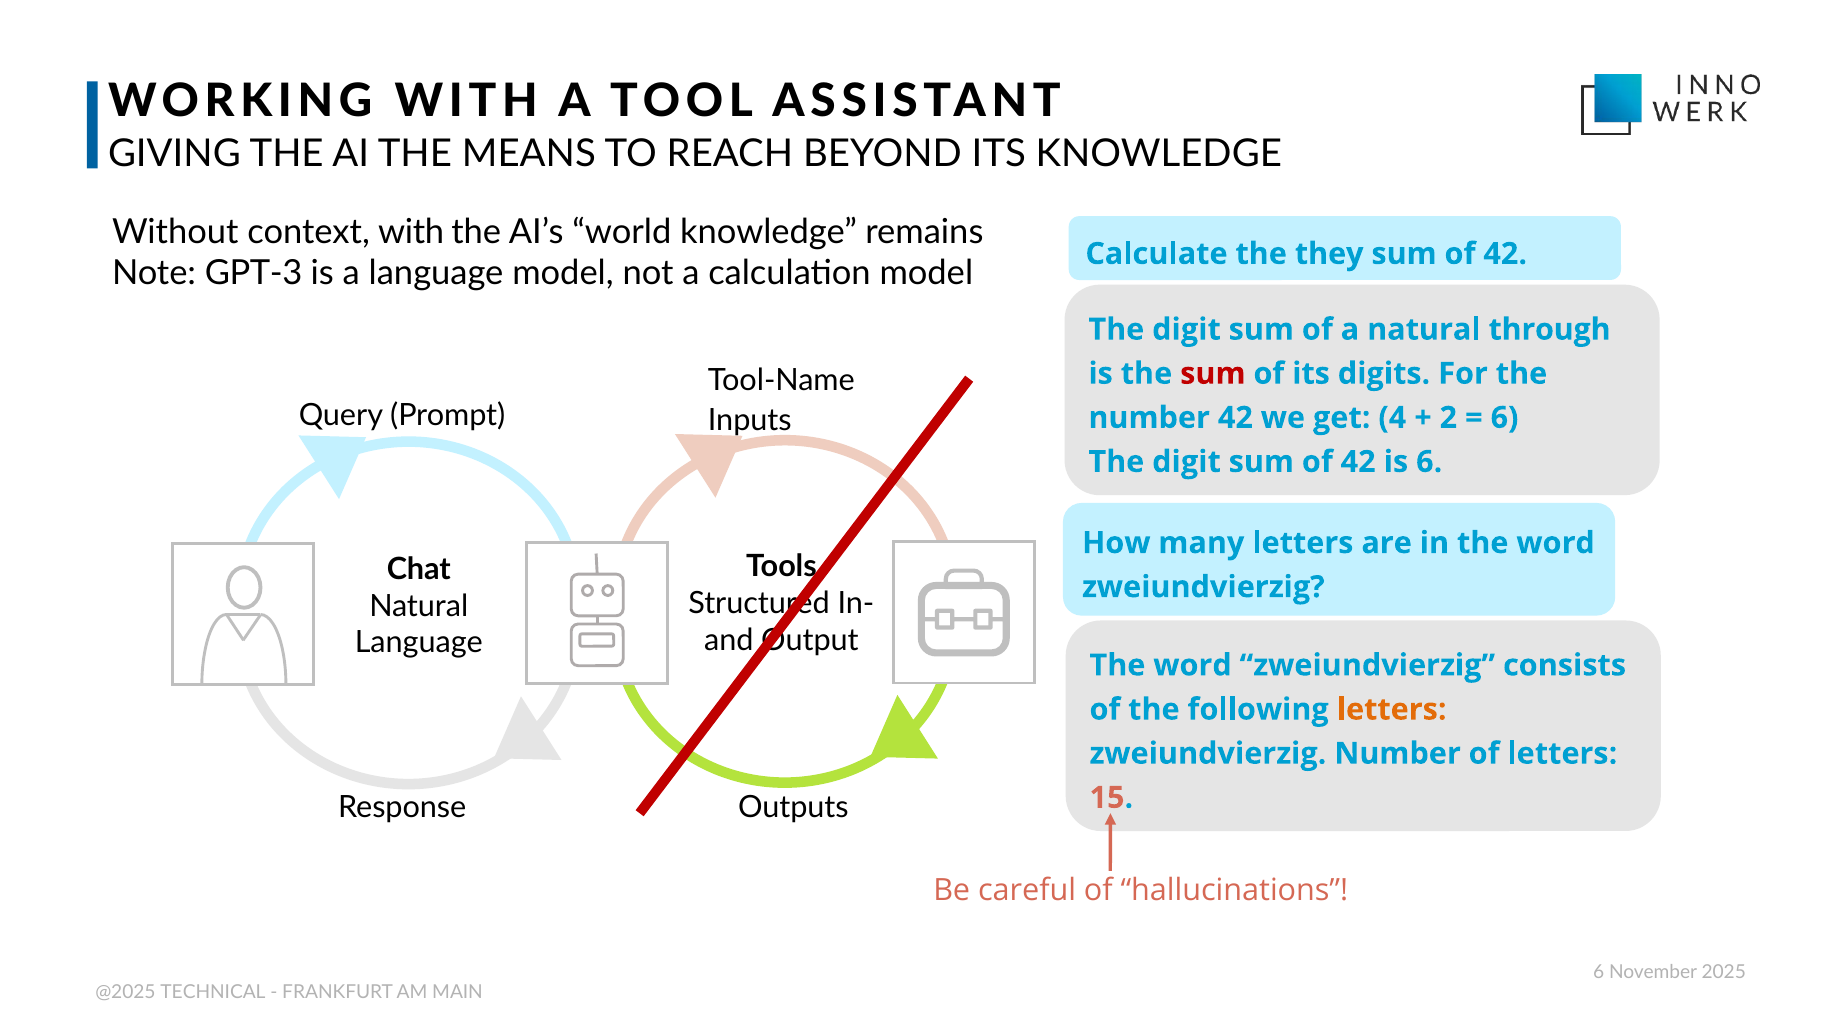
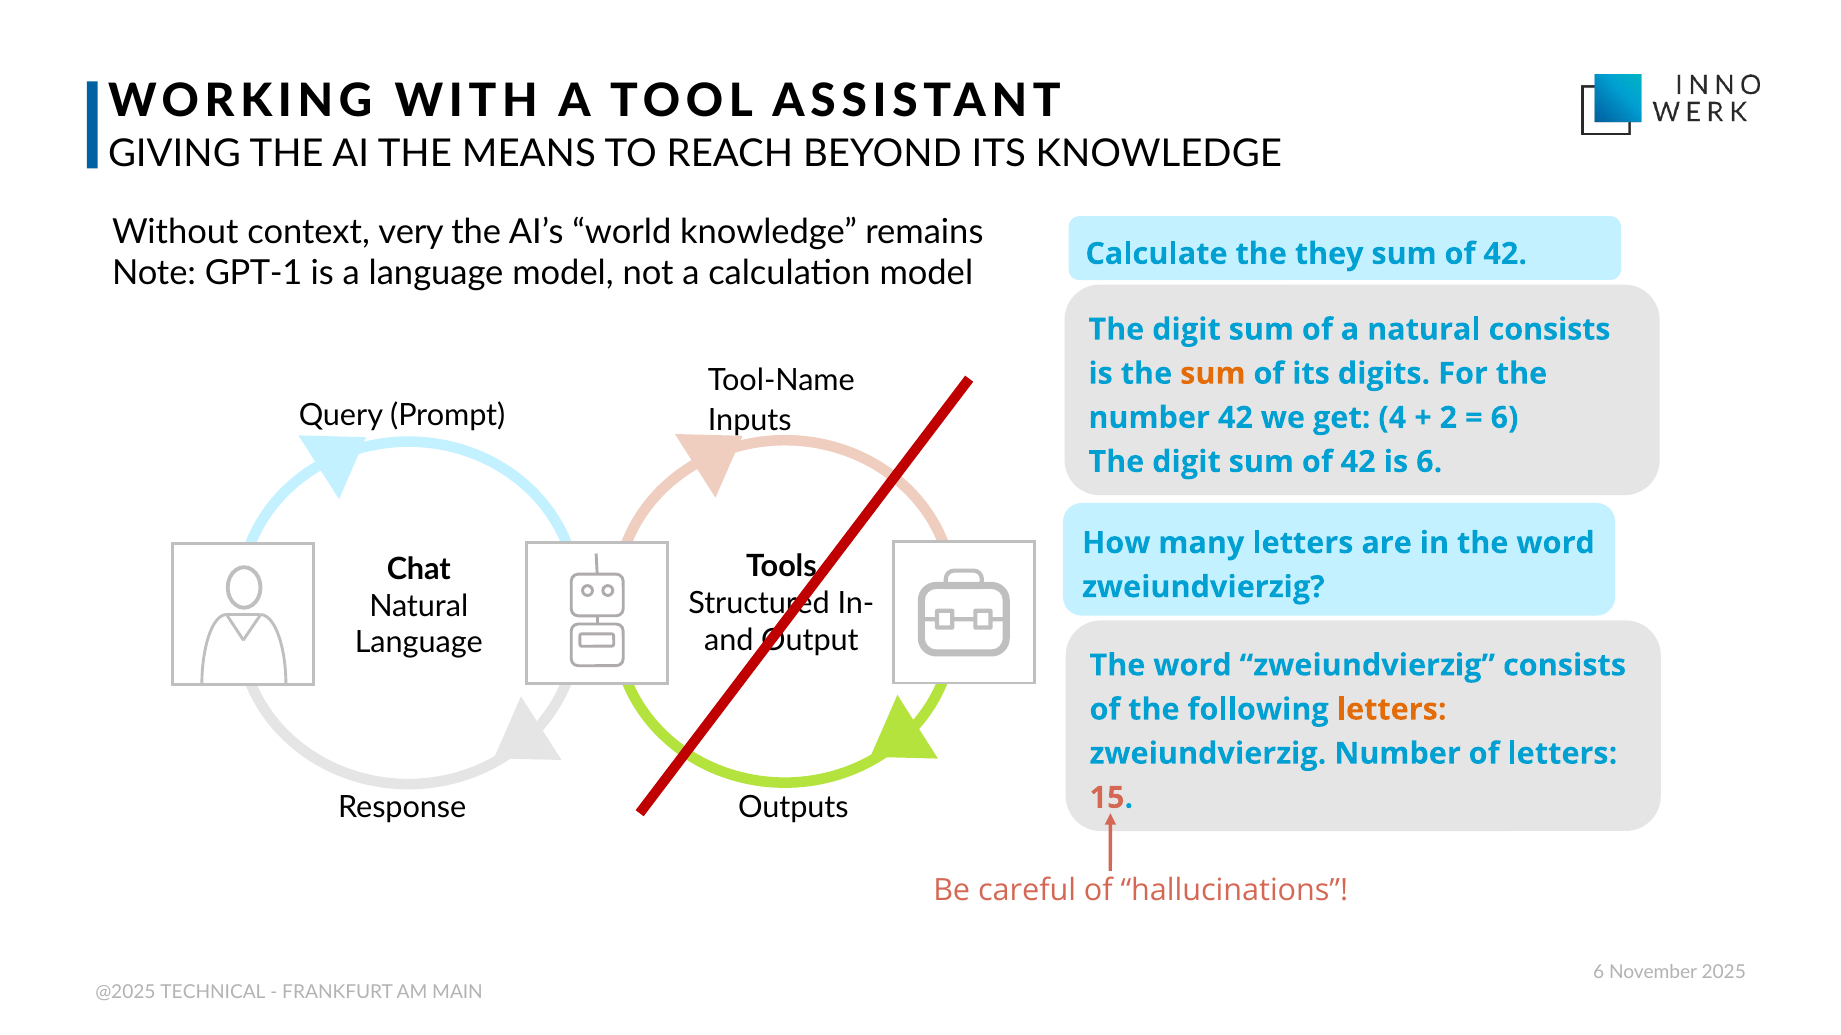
context with: with -> very (411, 232)
GPT-3: GPT-3 -> GPT-1 (254, 274)
natural through: through -> consists (1550, 330)
sum colour: red -> orange (1213, 374)
